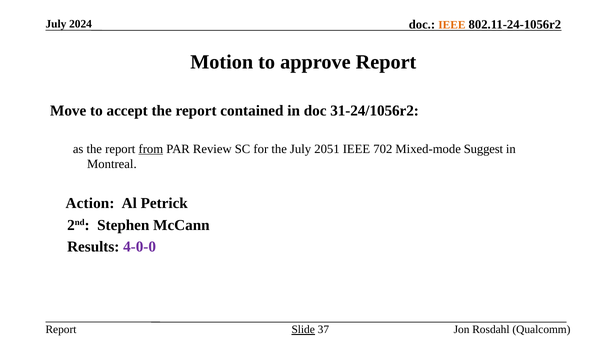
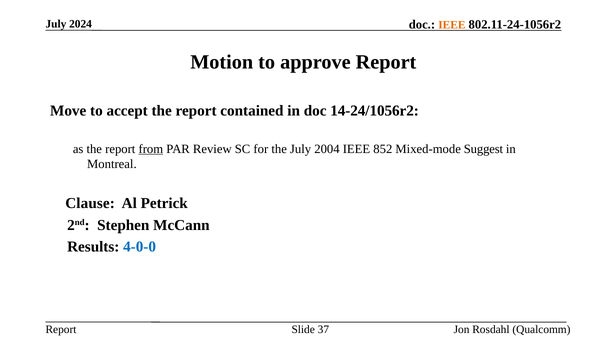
31-24/1056r2: 31-24/1056r2 -> 14-24/1056r2 (375, 111)
2051: 2051 -> 2004 (327, 149)
702: 702 -> 852 (383, 149)
Action: Action -> Clause (90, 203)
4-0-0 colour: purple -> blue (140, 247)
Slide underline: present -> none (303, 330)
